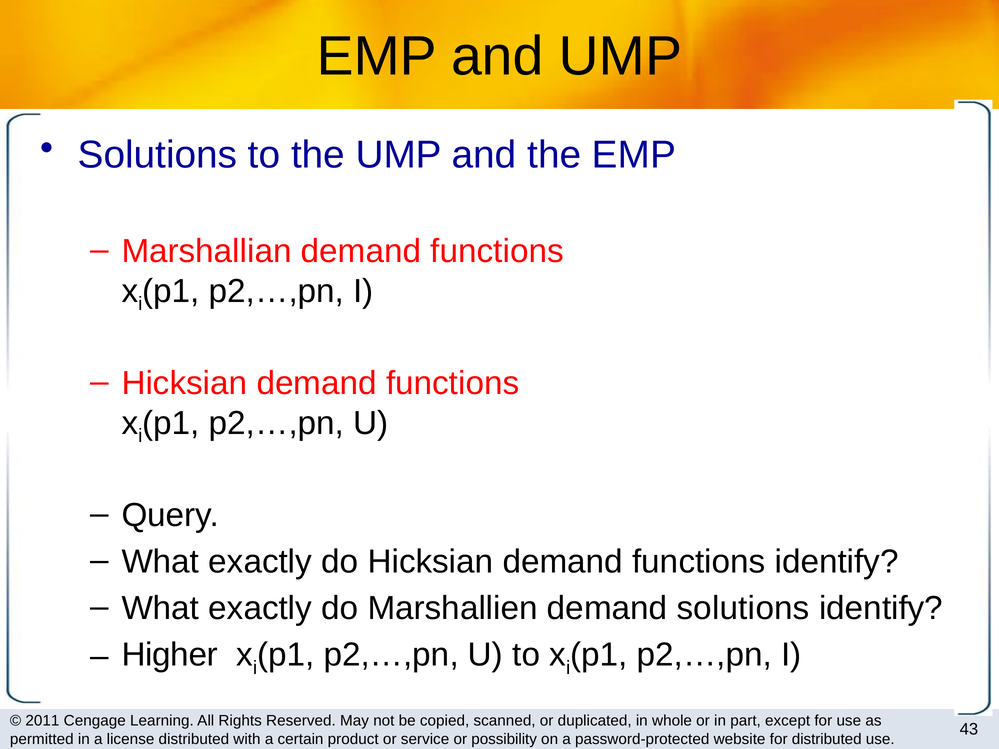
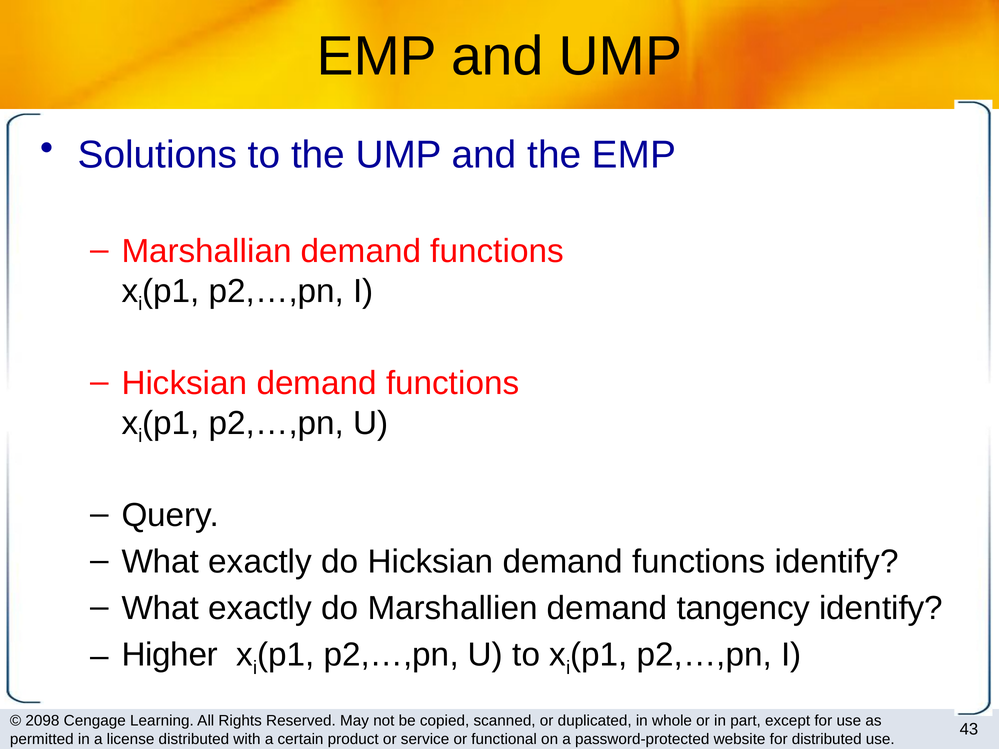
demand solutions: solutions -> tangency (743, 608)
2011: 2011 -> 2098 (42, 721)
possibility: possibility -> functional (504, 739)
